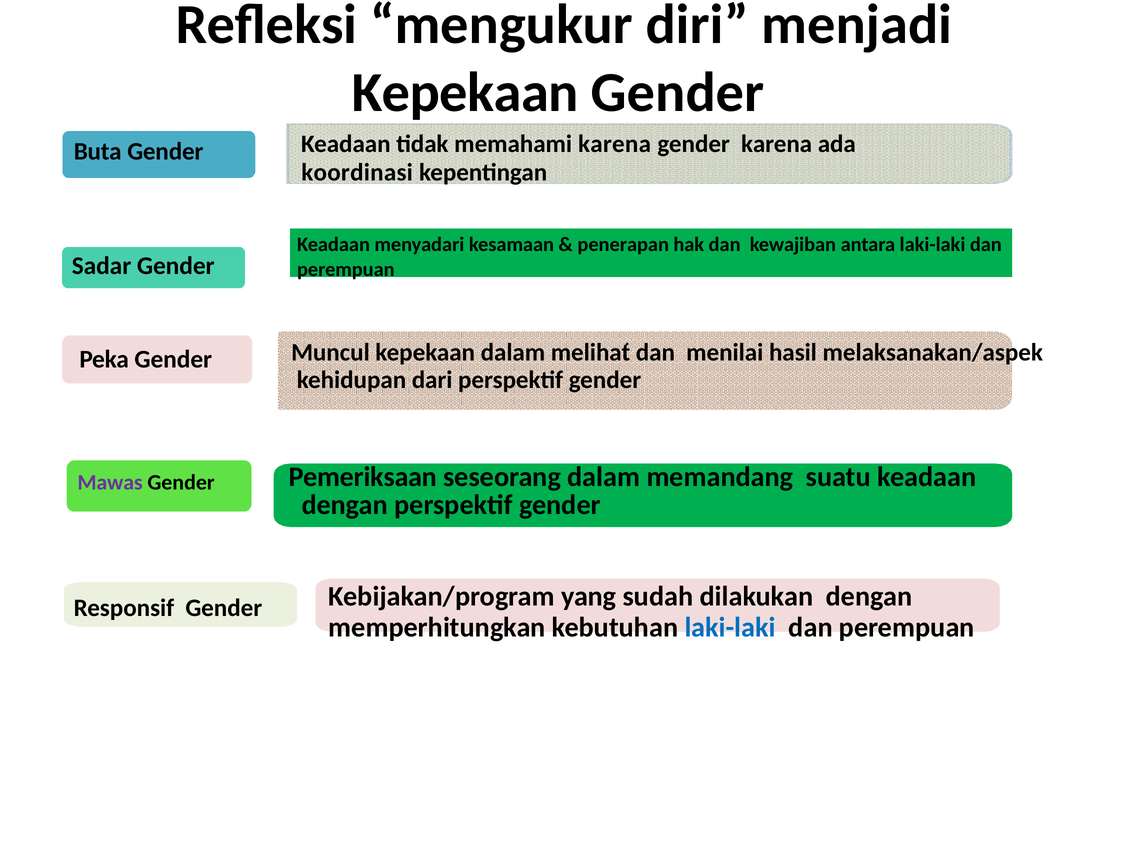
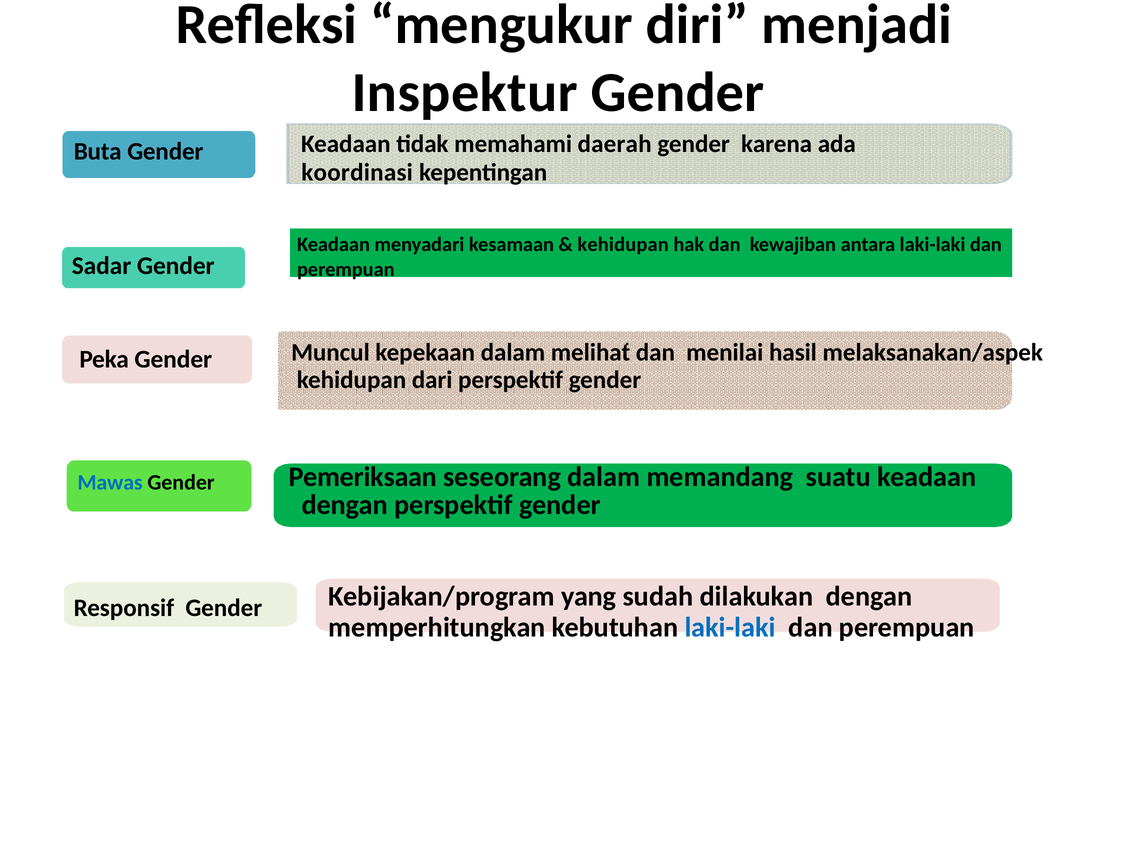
Kepekaan: Kepekaan -> Inspektur (465, 92)
memahami karena: karena -> daerah (615, 144)
penerapan: penerapan -> kehidupan (623, 245)
Mawas colour: purple -> blue (110, 482)
